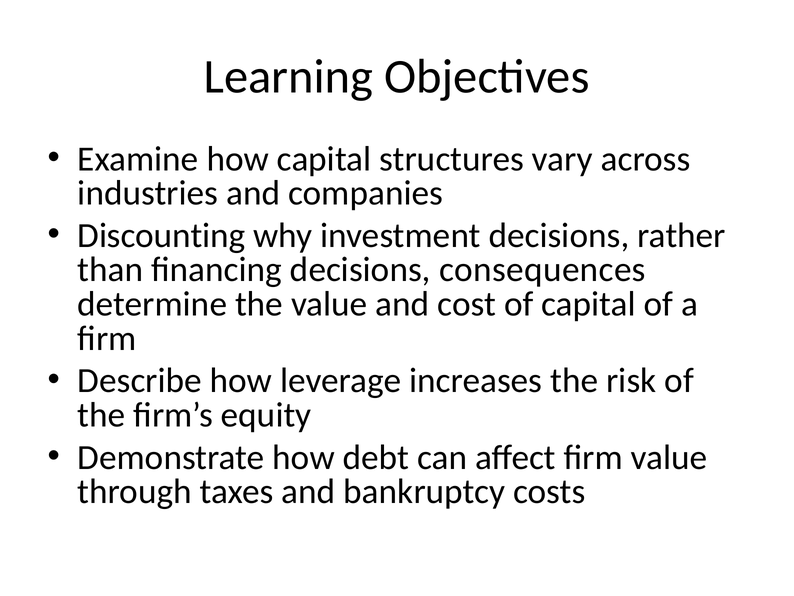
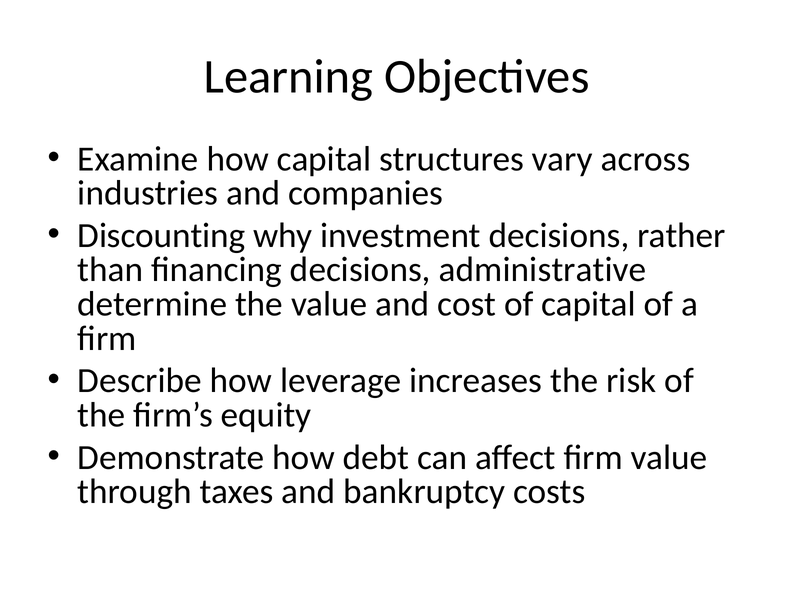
consequences: consequences -> administrative (543, 270)
